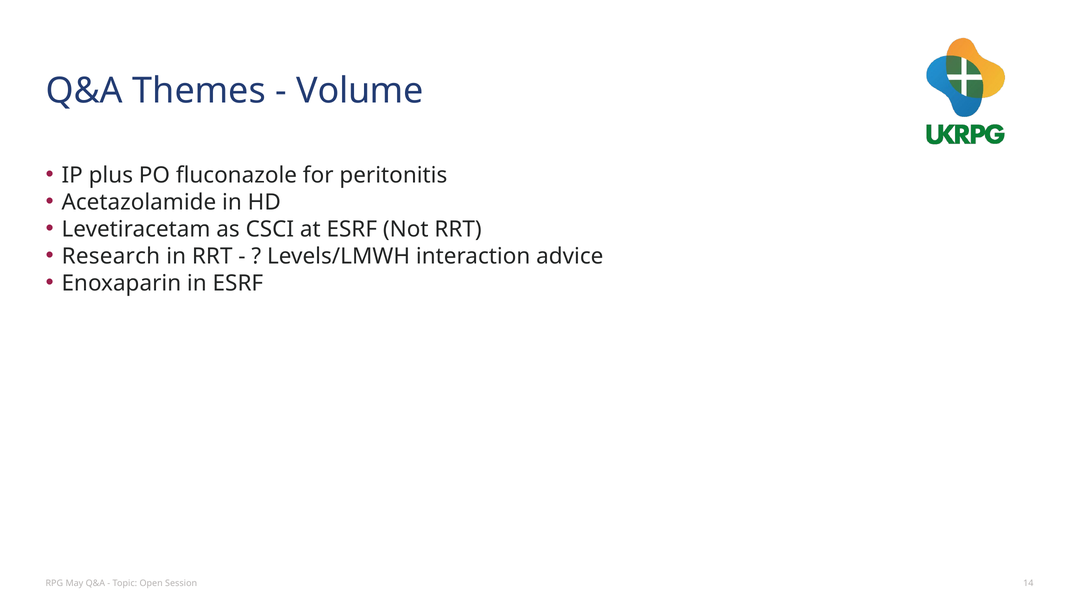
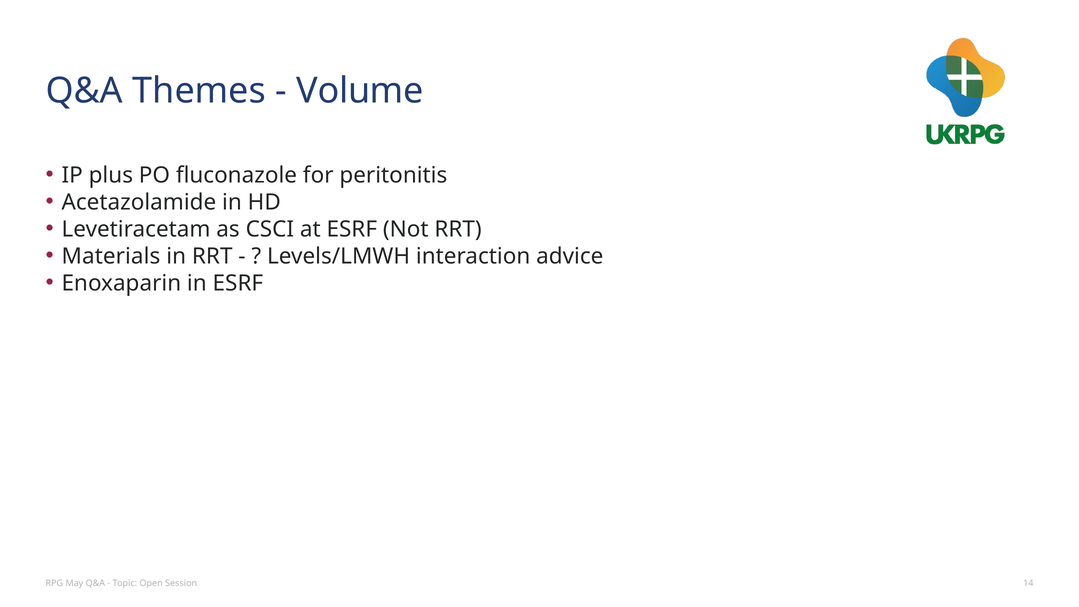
Research: Research -> Materials (111, 256)
